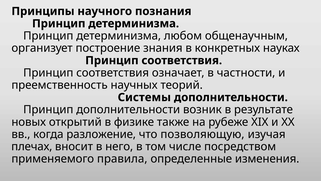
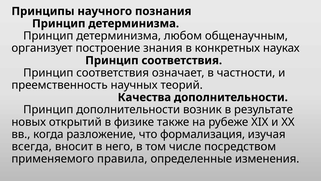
Системы: Системы -> Качества (144, 97)
позволяющую: позволяющую -> формализация (203, 134)
плечах: плечах -> всегда (32, 146)
